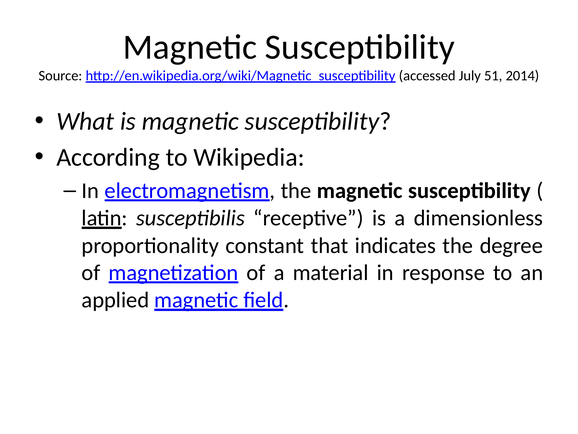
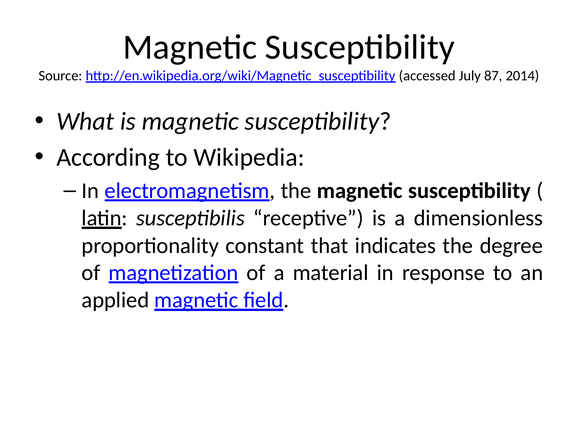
51: 51 -> 87 (493, 76)
